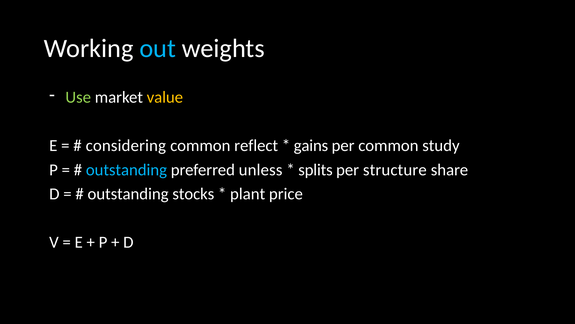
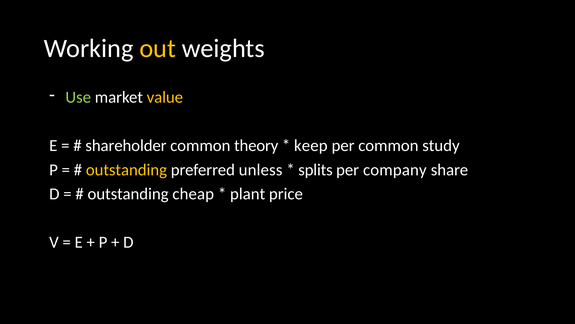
out colour: light blue -> yellow (158, 48)
considering: considering -> shareholder (126, 145)
reflect: reflect -> theory (256, 145)
gains: gains -> keep (311, 145)
outstanding colour: light blue -> yellow (126, 170)
structure: structure -> company (395, 170)
stocks: stocks -> cheap (193, 194)
